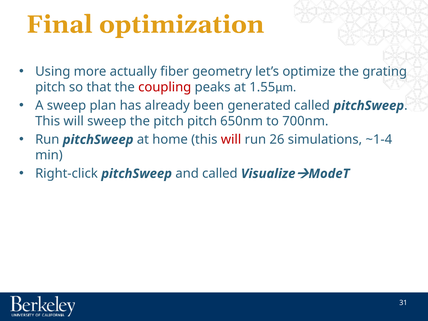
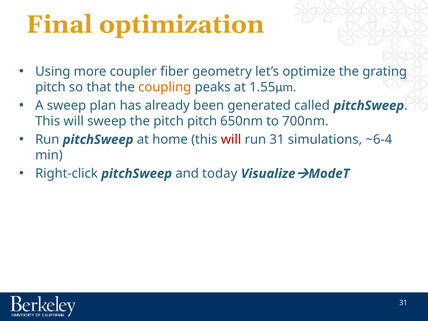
actually: actually -> coupler (133, 72)
coupling colour: red -> orange (165, 87)
run 26: 26 -> 31 (277, 140)
~1-4: ~1-4 -> ~6-4 (379, 140)
and called: called -> today (220, 174)
